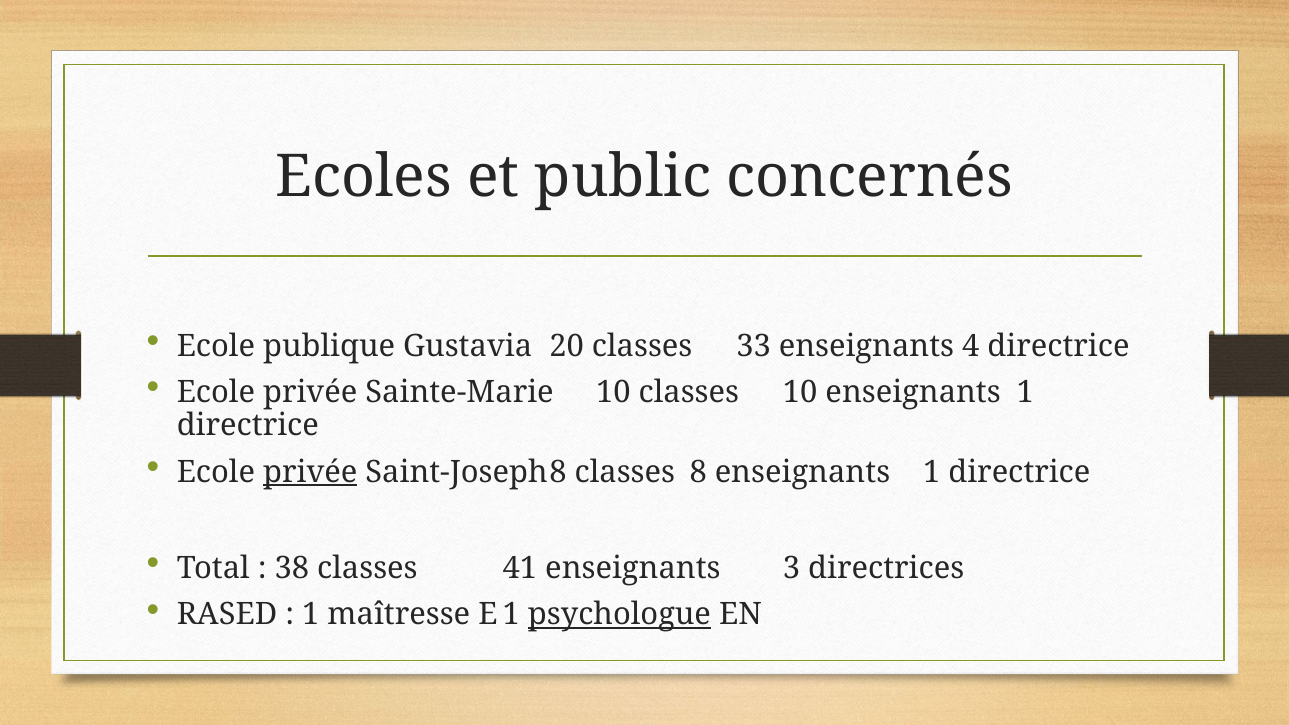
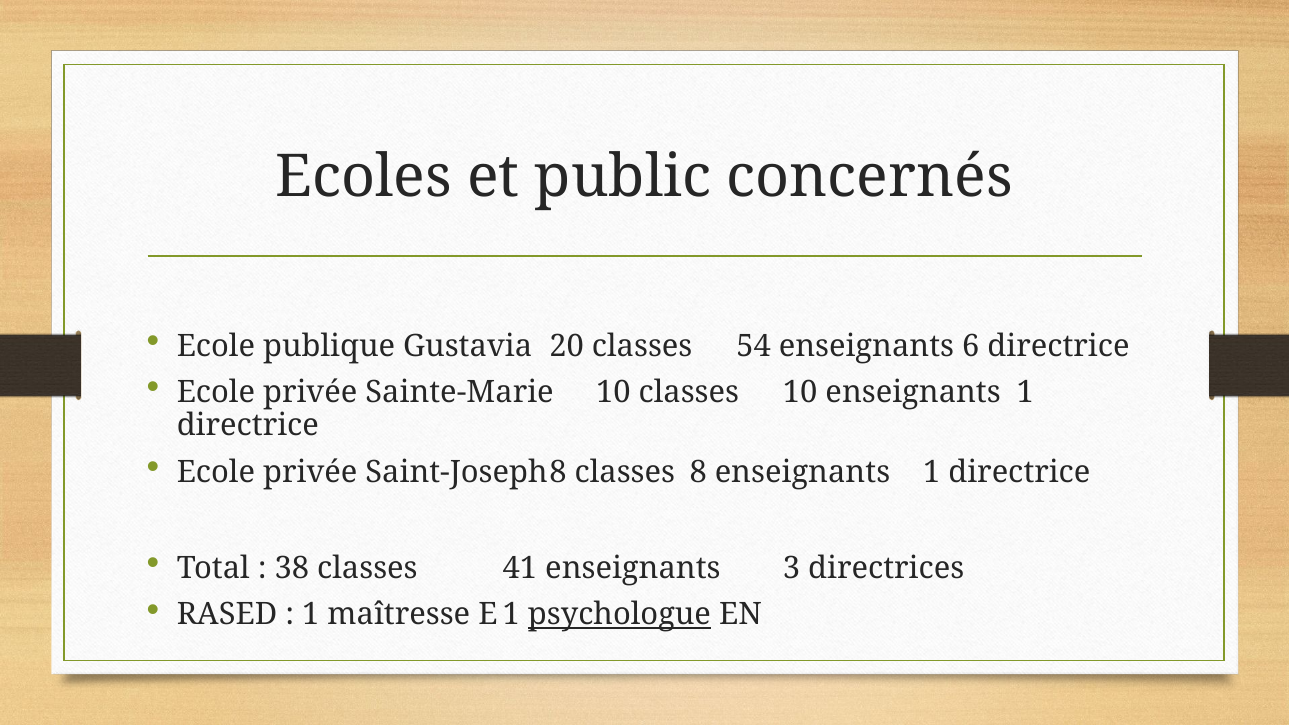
33: 33 -> 54 (754, 346)
4: 4 -> 6 (971, 346)
privée underline: present -> none (310, 472)
